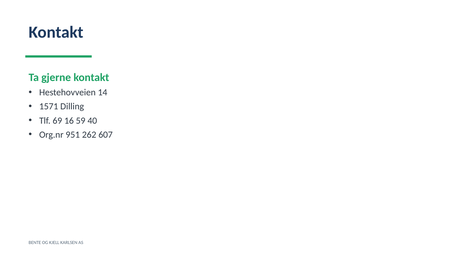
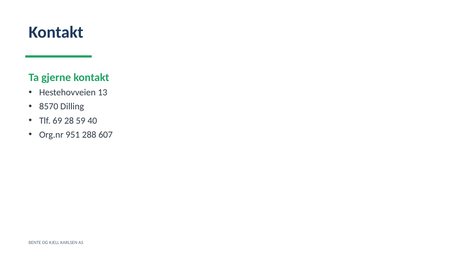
14: 14 -> 13 (103, 93)
1571: 1571 -> 8570 (49, 107)
16: 16 -> 28 (69, 121)
262: 262 -> 288 (89, 135)
